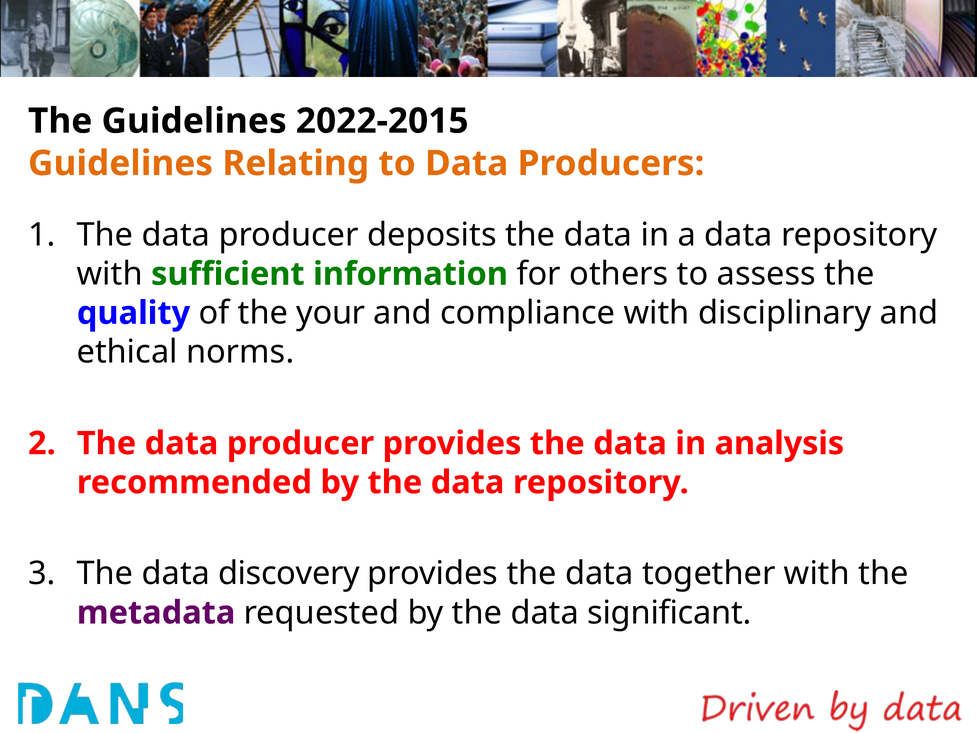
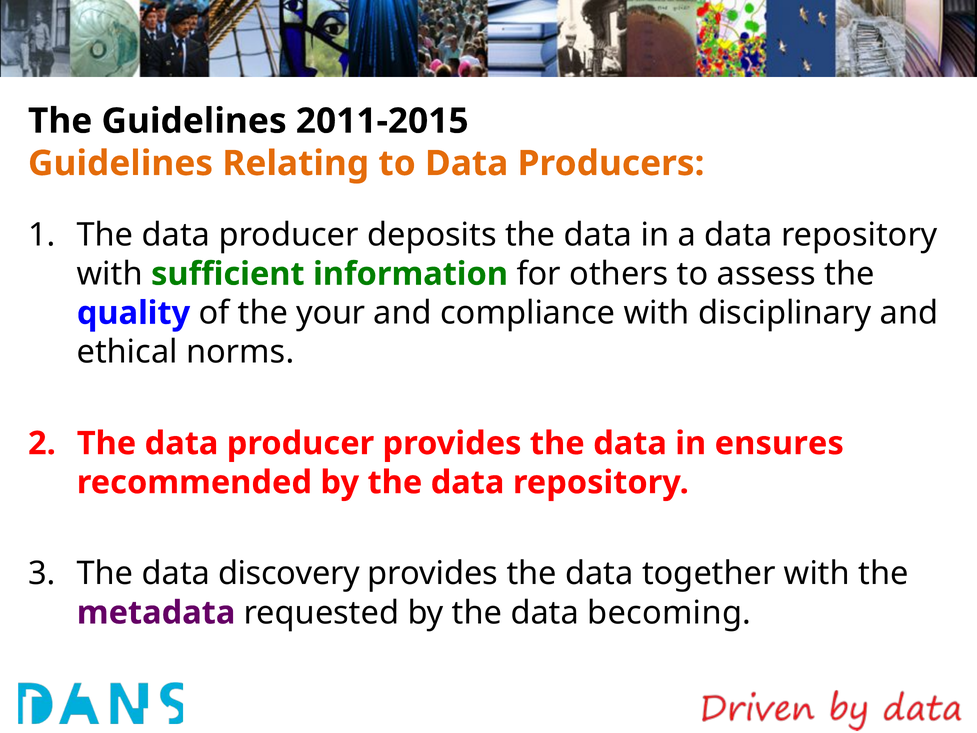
2022-2015: 2022-2015 -> 2011-2015 (382, 121)
analysis: analysis -> ensures (779, 443)
significant: significant -> becoming (669, 613)
